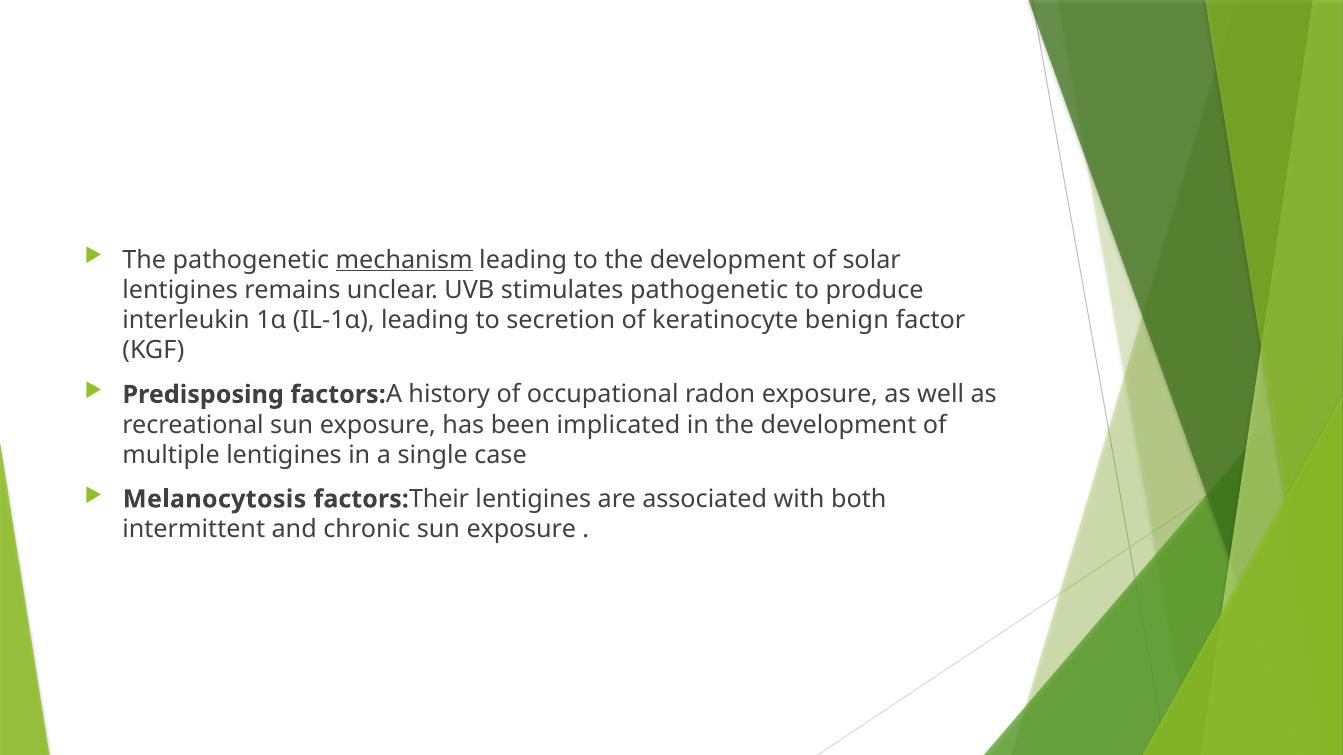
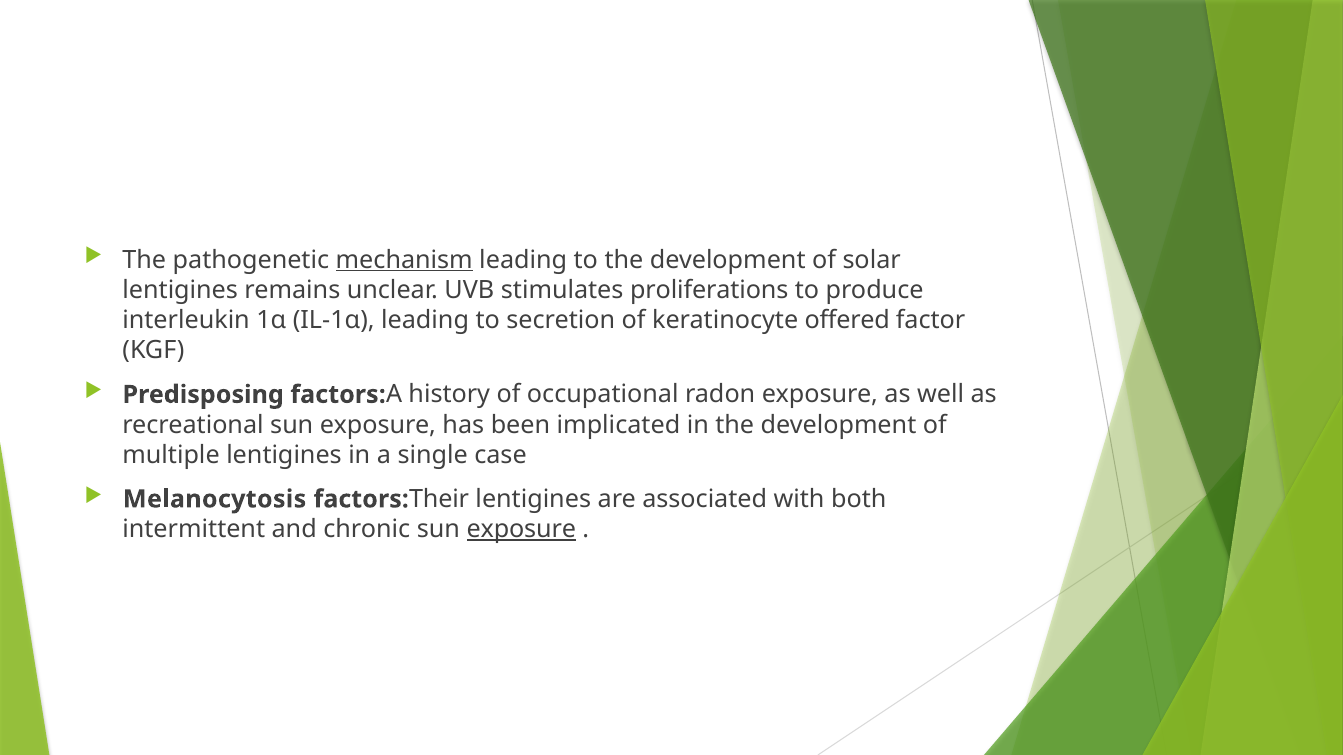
stimulates pathogenetic: pathogenetic -> proliferations (709, 290)
benign: benign -> offered (847, 320)
exposure underline: none -> present (521, 530)
